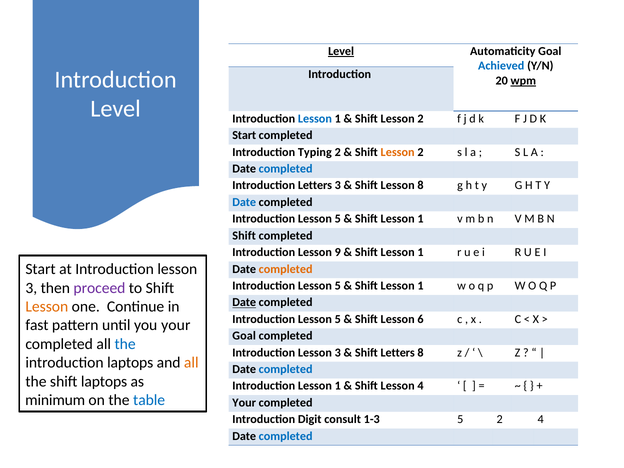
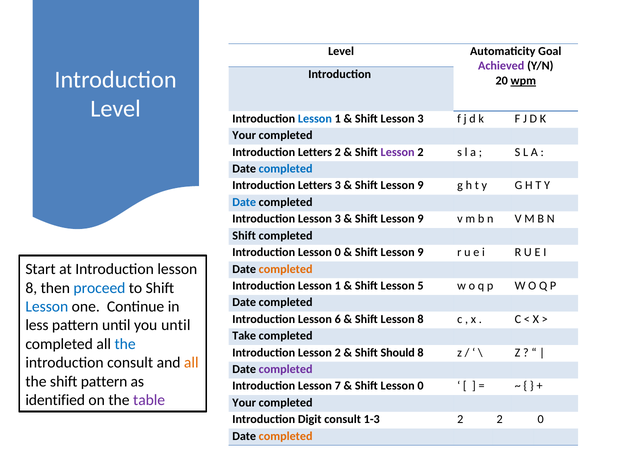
Level underline: present -> none (341, 51)
Achieved colour: blue -> purple (501, 66)
2: 2 -> 3 (420, 119)
Start: Start -> Your (244, 135)
Typing: Typing -> Letters (315, 152)
Lesson colour: orange -> purple (398, 152)
8: 8 -> 9 (420, 185)
5: 5 -> 3 (338, 219)
1: 1 -> 9 (420, 219)
Introduction Lesson 9: 9 -> 0 (338, 252)
1: 1 -> 9 (420, 252)
5: 5 -> 1 (338, 286)
1: 1 -> 5 (420, 286)
3: 3 -> 8 (31, 288)
proceed colour: purple -> blue (99, 288)
Date underline: present -> none (244, 302)
Lesson colour: orange -> blue (47, 307)
5: 5 -> 6 (338, 319)
Shift Lesson 6: 6 -> 8 (420, 319)
fast: fast -> less (37, 325)
you your: your -> until (176, 325)
Goal: Goal -> Take (244, 336)
3: 3 -> 2 (338, 353)
Shift Letters: Letters -> Should (398, 353)
introduction laptops: laptops -> consult (130, 363)
completed colour: blue -> purple (286, 369)
shift laptops: laptops -> pattern (104, 381)
1: 1 -> 7 (338, 386)
Shift Lesson 4: 4 -> 0 (420, 386)
minimum: minimum -> identified (55, 400)
table colour: blue -> purple (149, 400)
1-3 5: 5 -> 2 (460, 419)
2 4: 4 -> 0 (541, 419)
completed colour: blue -> orange (286, 436)
